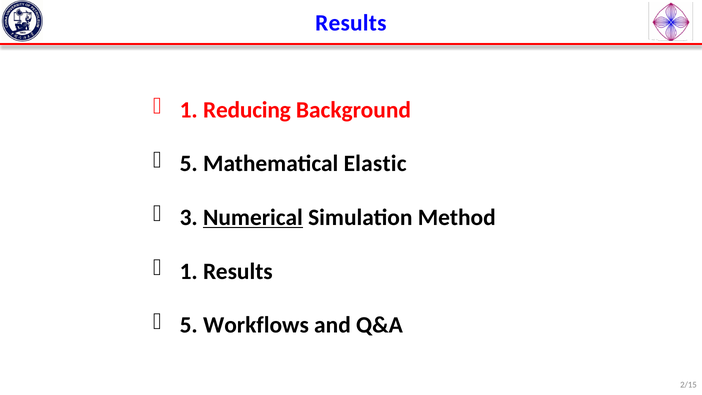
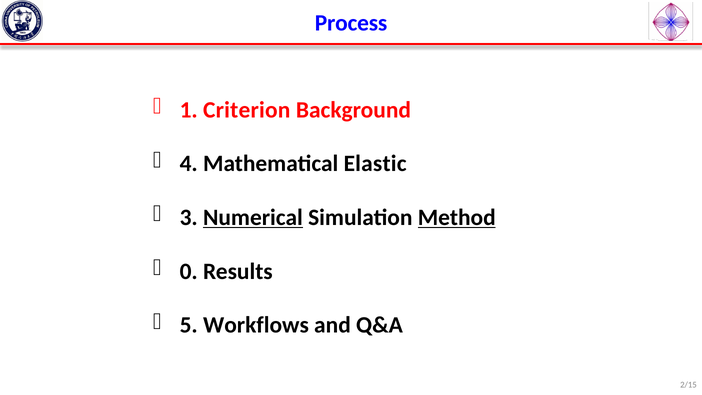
Results: Results -> Process (351, 23)
Reducing: Reducing -> Criterion (247, 110)
5: 5 -> 4 (189, 164)
Method underline: none -> present (457, 217)
1: 1 -> 0 (189, 271)
